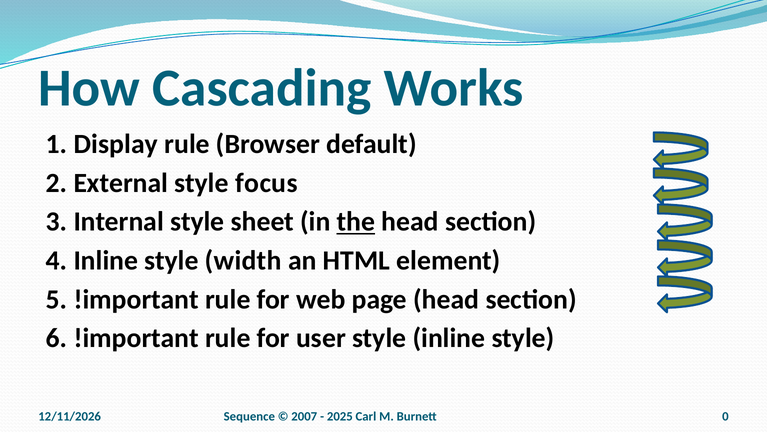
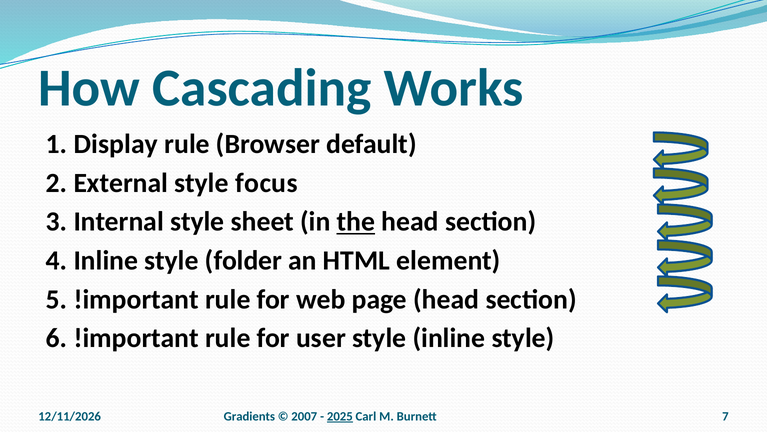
width: width -> folder (244, 260)
Sequence: Sequence -> Gradients (249, 416)
2025 underline: none -> present (340, 416)
0: 0 -> 7 (725, 416)
